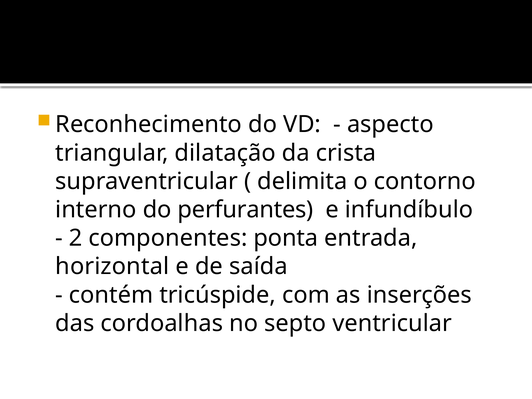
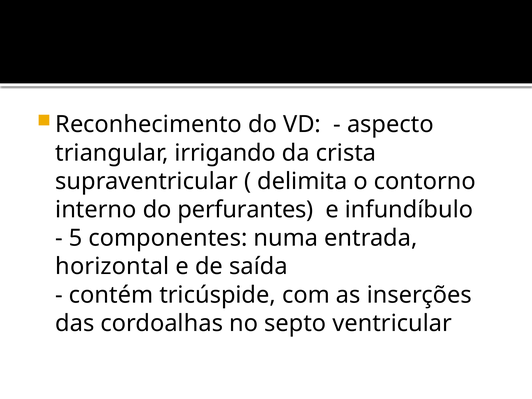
dilatação: dilatação -> irrigando (225, 153)
2: 2 -> 5 (76, 238)
ponta: ponta -> numa (286, 238)
